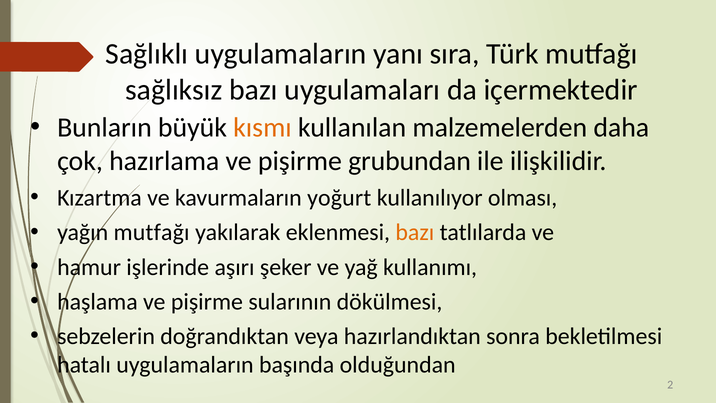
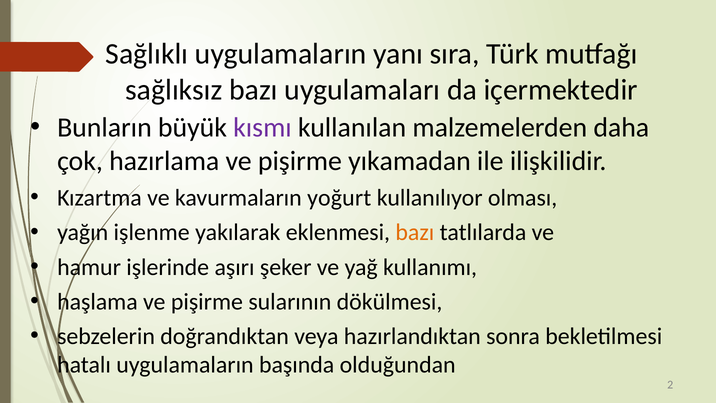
kısmı colour: orange -> purple (262, 128)
grubundan: grubundan -> yıkamadan (409, 161)
yağın mutfağı: mutfağı -> işlenme (152, 232)
